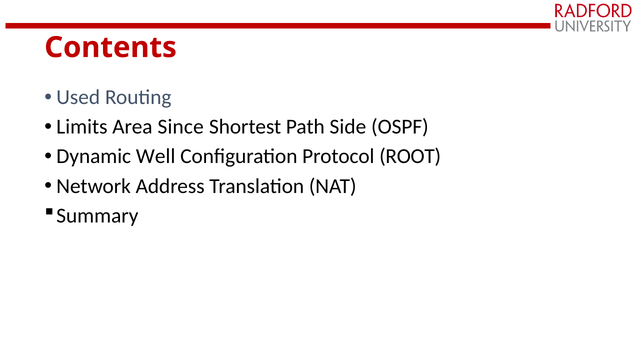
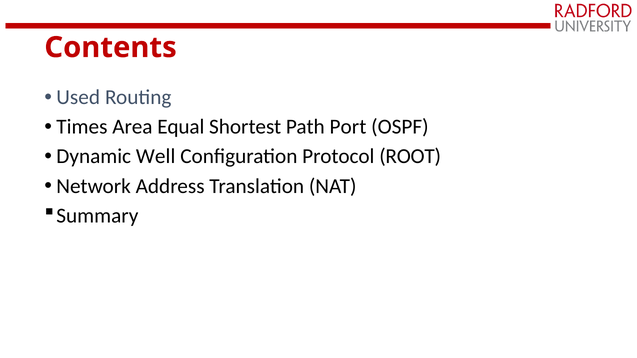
Limits: Limits -> Times (82, 127)
Since: Since -> Equal (181, 127)
Side: Side -> Port (348, 127)
